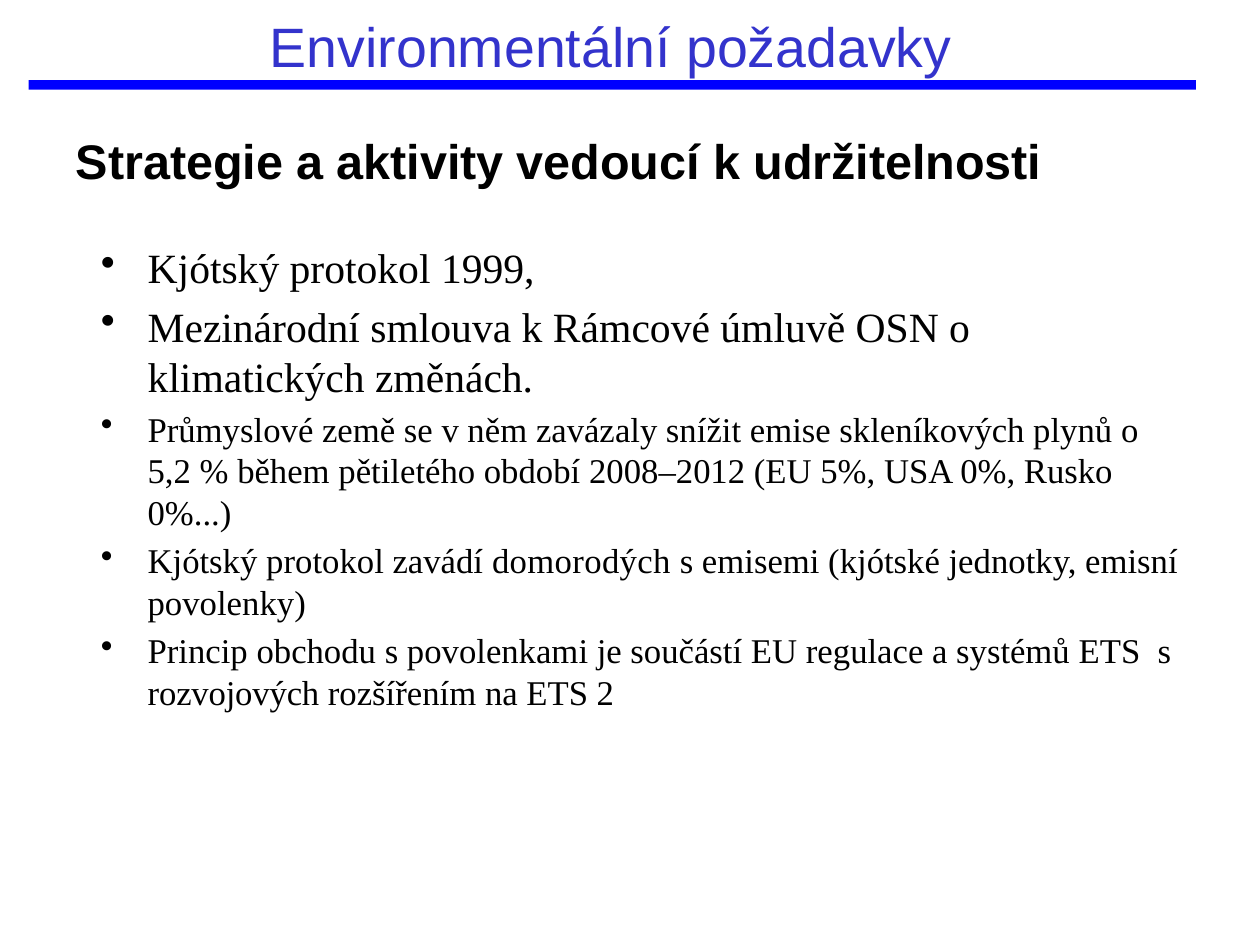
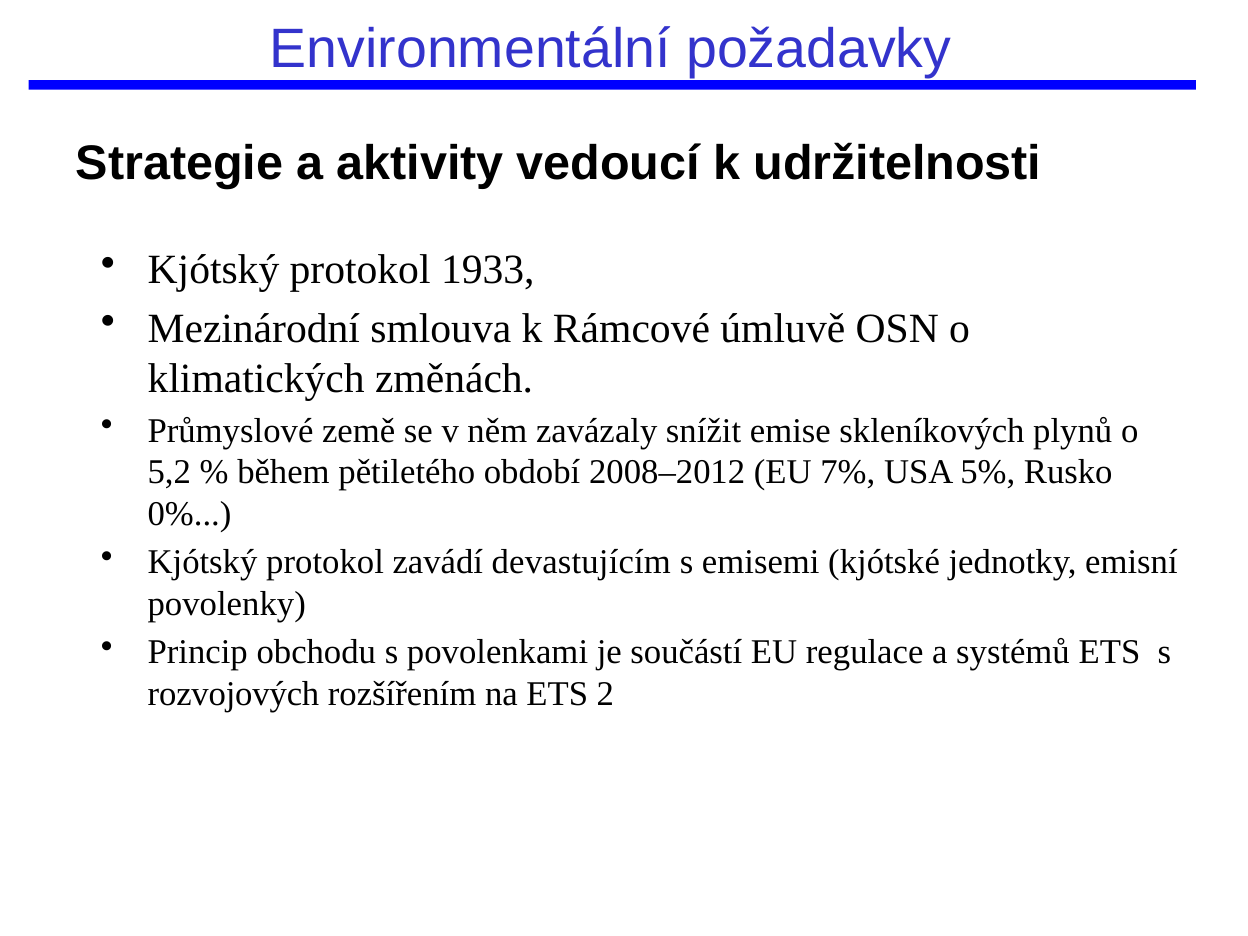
1999: 1999 -> 1933 (488, 270)
5%: 5% -> 7% (848, 472)
USA 0%: 0% -> 5% (988, 472)
domorodých: domorodých -> devastujícím (581, 562)
